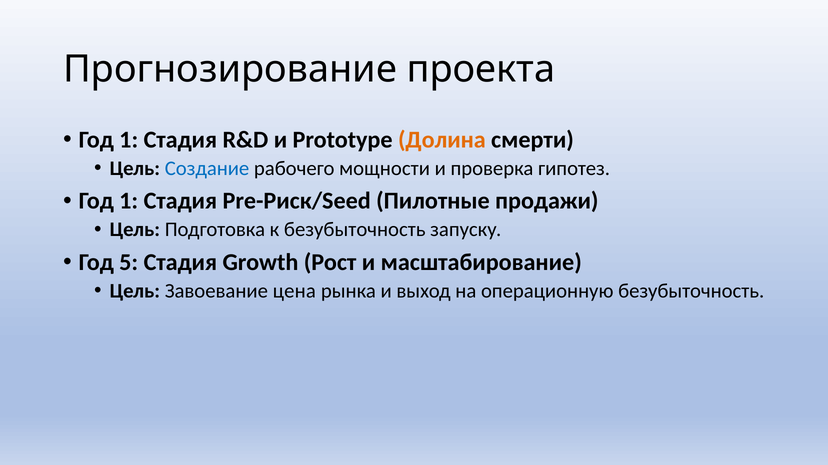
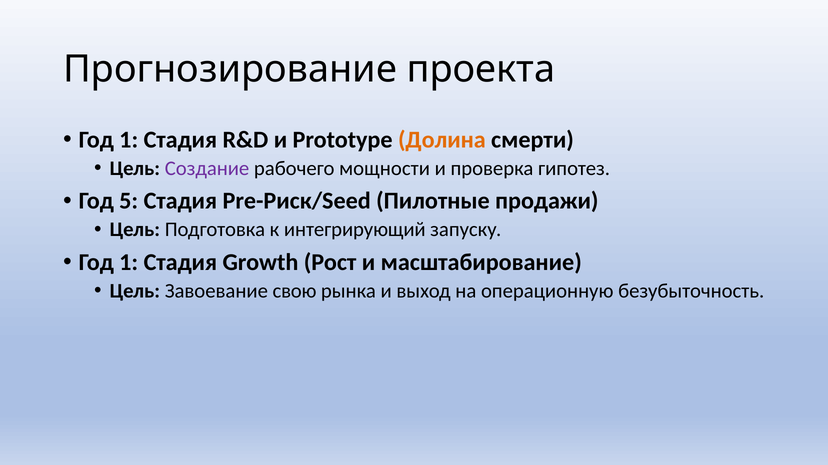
Создание colour: blue -> purple (207, 169)
1: 1 -> 5 (129, 201)
к безубыточность: безубыточность -> интегрирующий (355, 230)
5: 5 -> 1 (129, 263)
цена: цена -> свою (295, 291)
